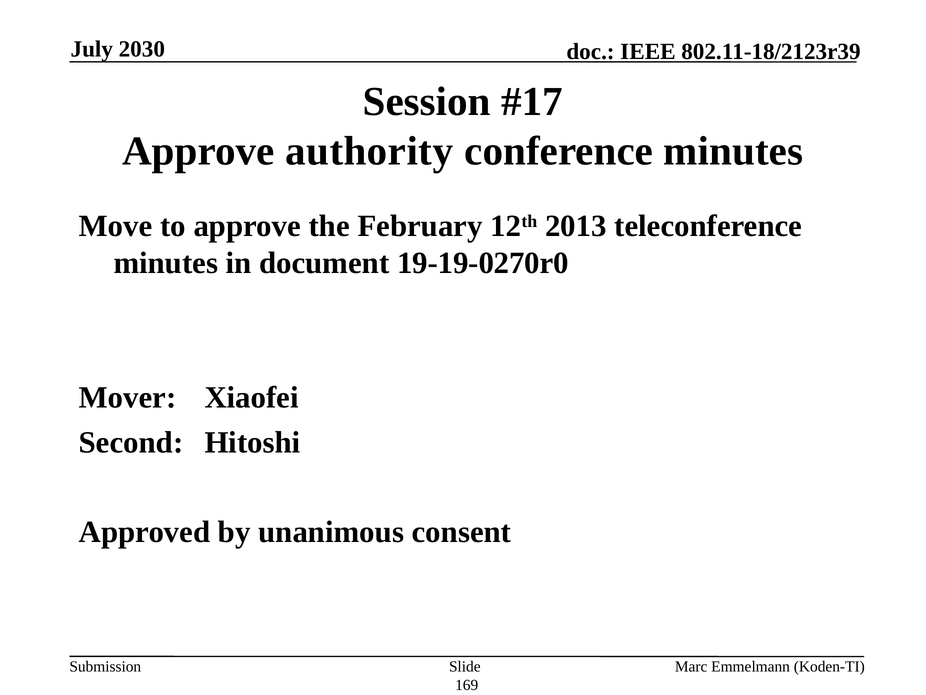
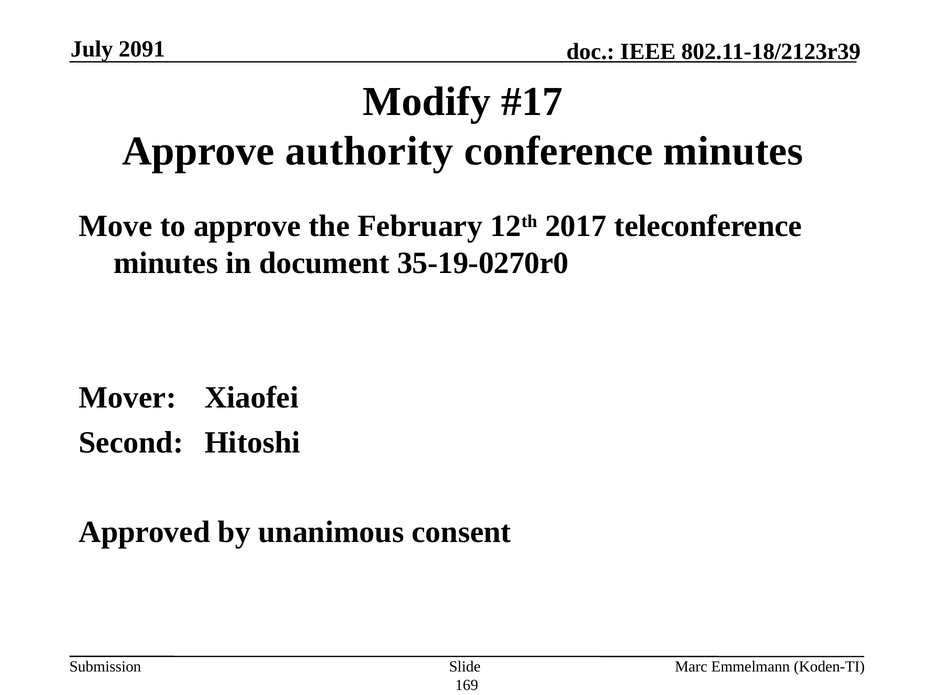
2030: 2030 -> 2091 (142, 49)
Session: Session -> Modify (427, 102)
2013: 2013 -> 2017 (576, 226)
19-19-0270r0: 19-19-0270r0 -> 35-19-0270r0 (483, 263)
